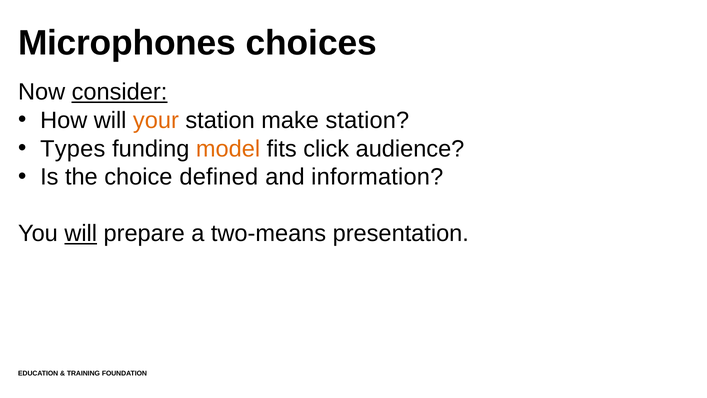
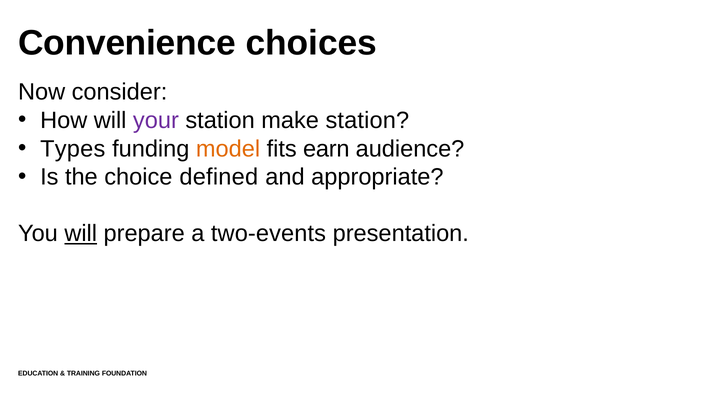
Microphones: Microphones -> Convenience (127, 43)
consider underline: present -> none (119, 92)
your colour: orange -> purple (156, 120)
click: click -> earn (326, 149)
information: information -> appropriate (377, 177)
two-means: two-means -> two-events (268, 233)
